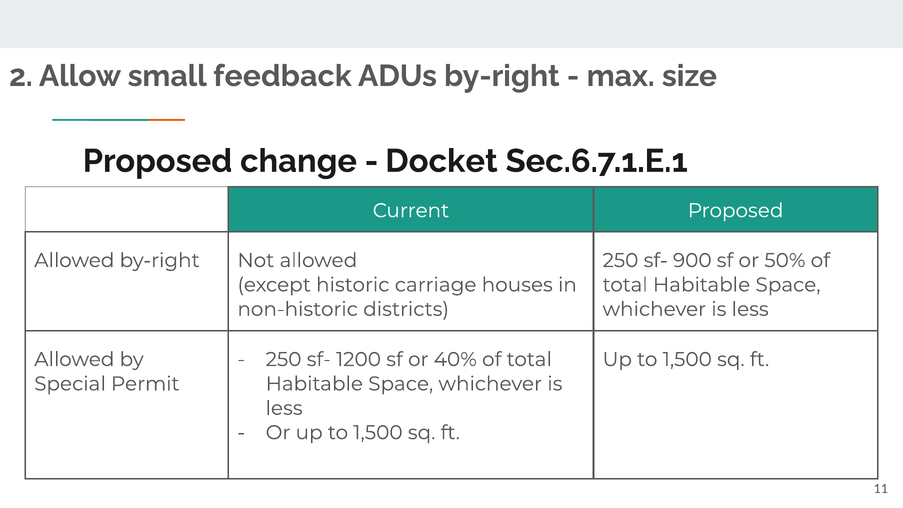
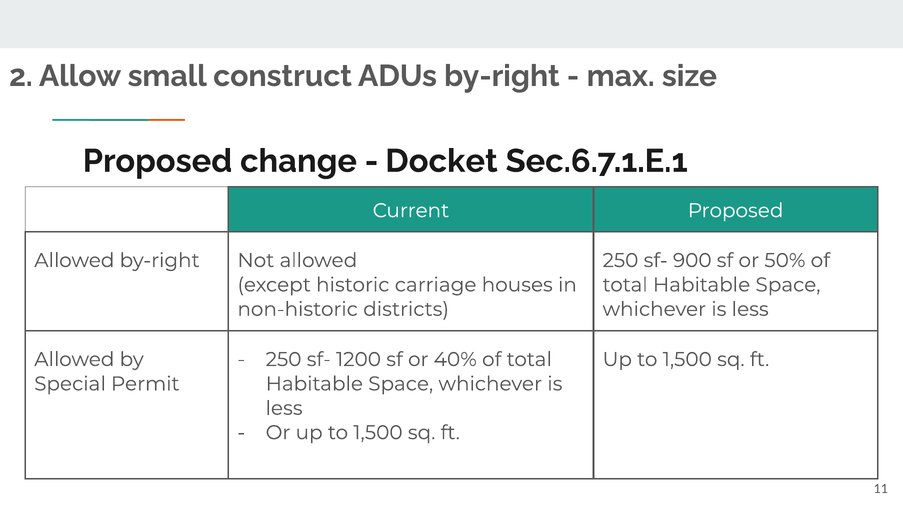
feedback: feedback -> construct (283, 76)
